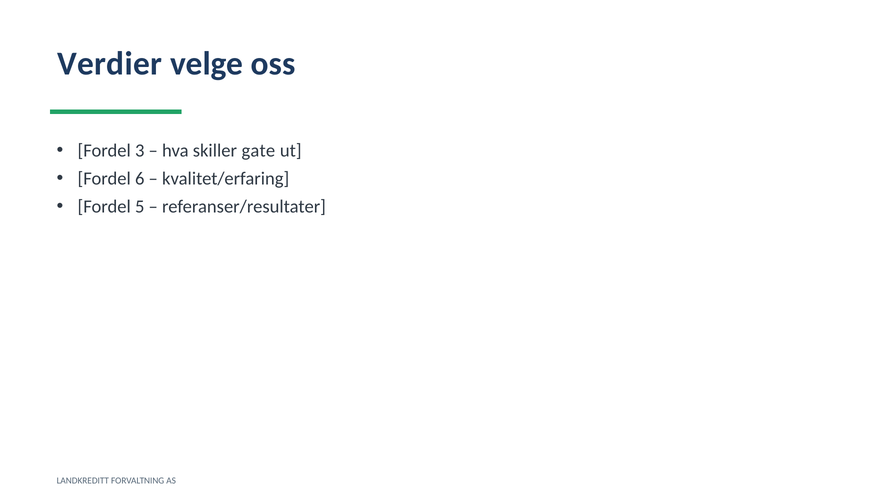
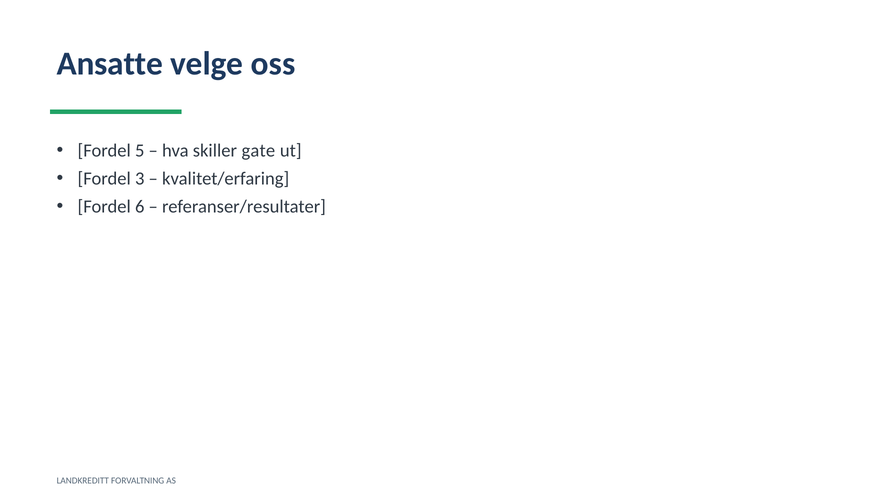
Verdier: Verdier -> Ansatte (110, 64)
3: 3 -> 5 (140, 151)
6: 6 -> 3 (140, 179)
5: 5 -> 6 (140, 207)
